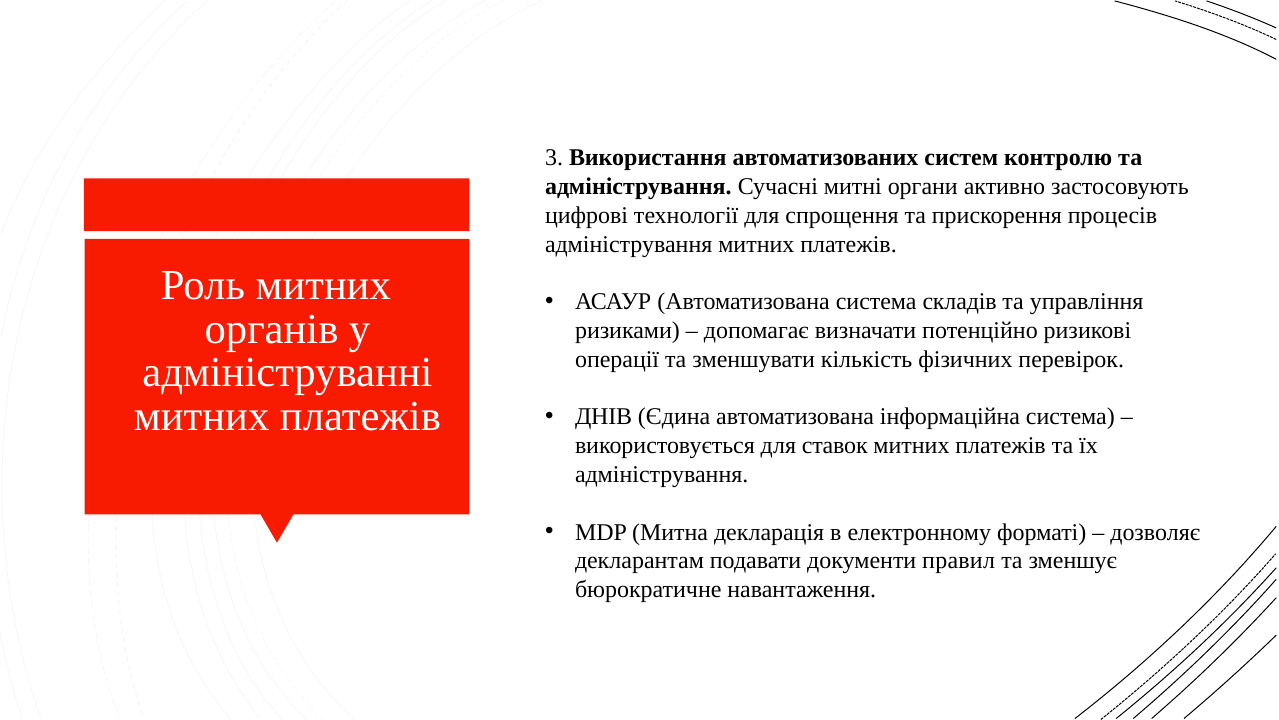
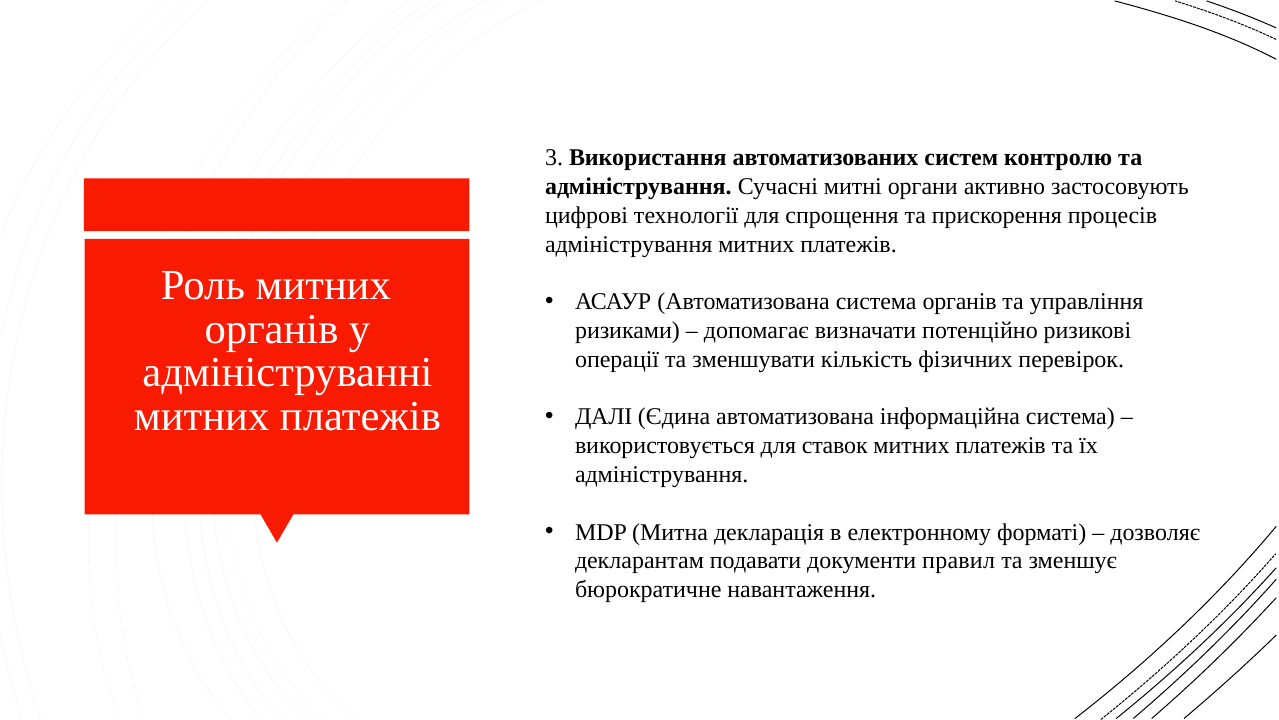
складiв: складiв -> органiв (960, 302)
ДНІВ: ДНІВ -> ДАЛІ (604, 417)
